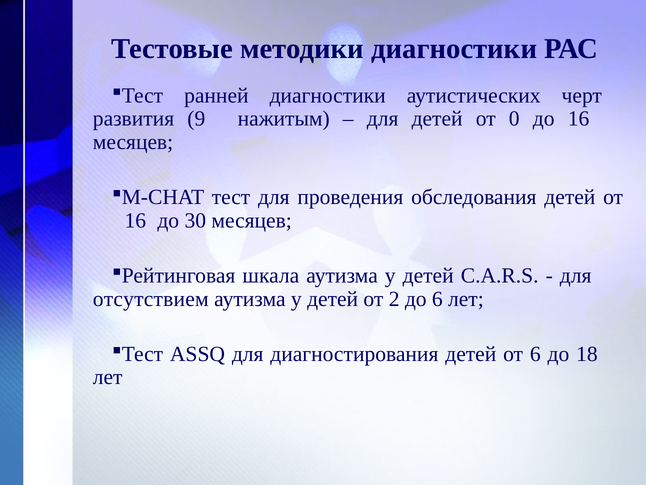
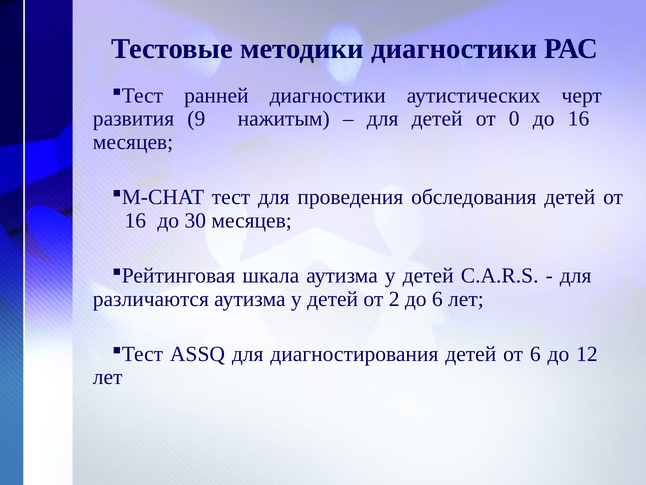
отсутствием: отсутствием -> различаются (151, 299)
18: 18 -> 12 (587, 354)
